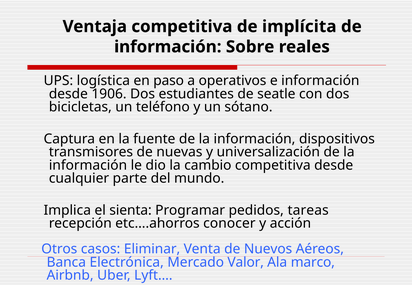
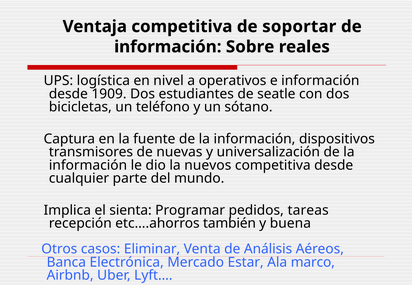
implícita: implícita -> soportar (299, 27)
paso: paso -> nivel (169, 81)
1906: 1906 -> 1909 (109, 94)
cambio: cambio -> nuevos (208, 165)
conocer: conocer -> también (229, 224)
acción: acción -> buena (290, 224)
Nuevos: Nuevos -> Análisis (268, 249)
Valor: Valor -> Estar (246, 262)
